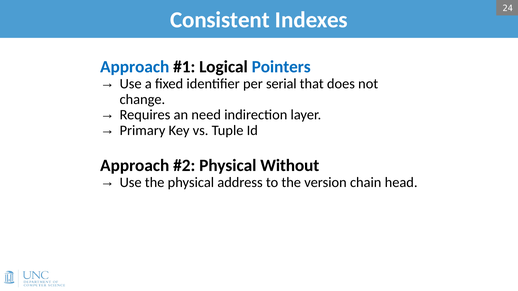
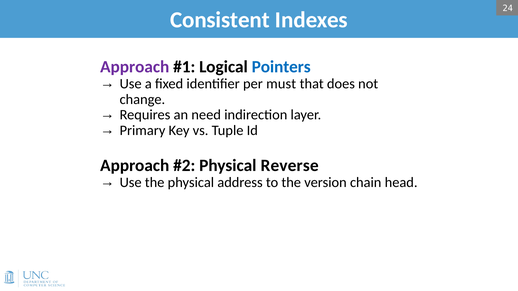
Approach colour: blue -> purple (135, 67)
serial: serial -> must (281, 84)
Without: Without -> Reverse (290, 166)
